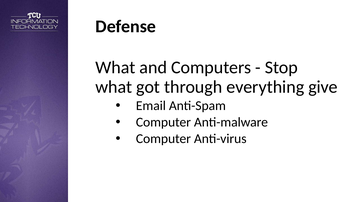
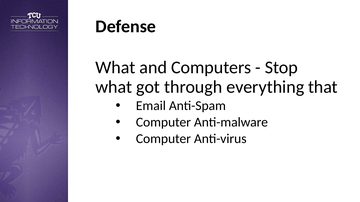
give: give -> that (323, 87)
